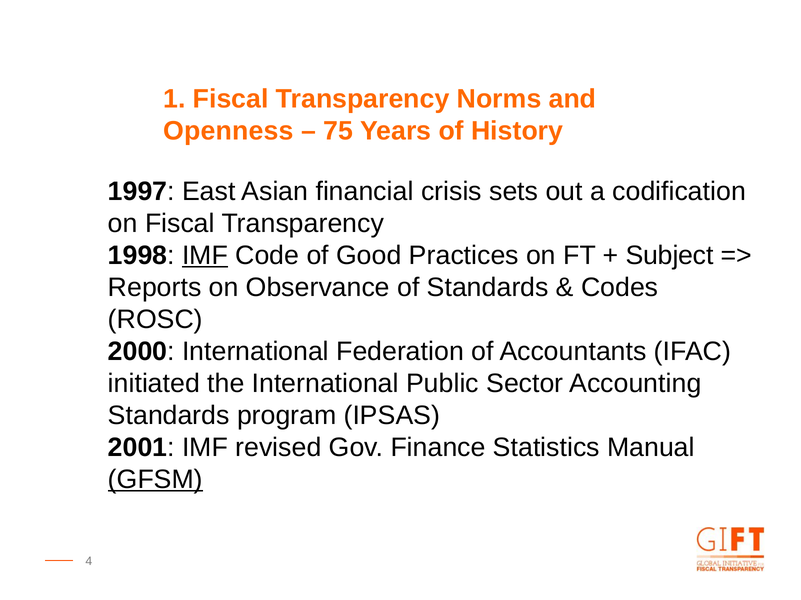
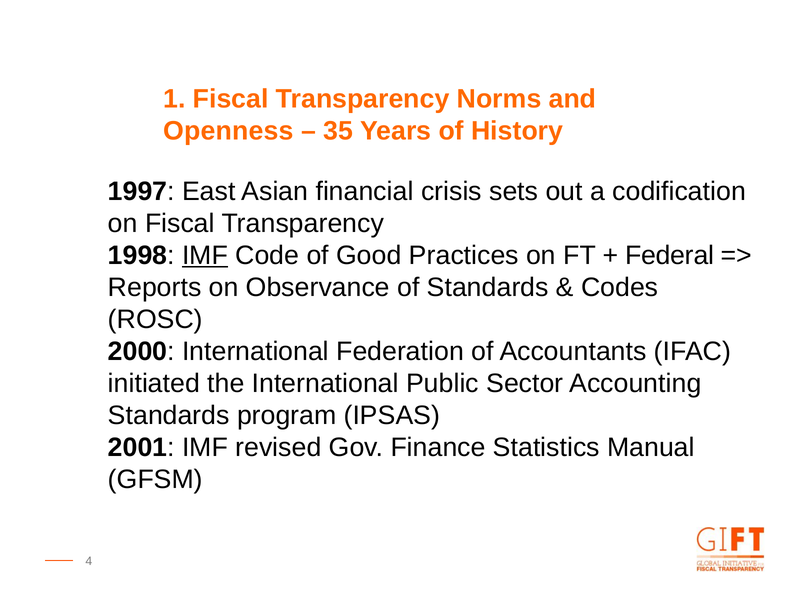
75: 75 -> 35 (338, 131)
Subject: Subject -> Federal (670, 256)
GFSM underline: present -> none (155, 480)
